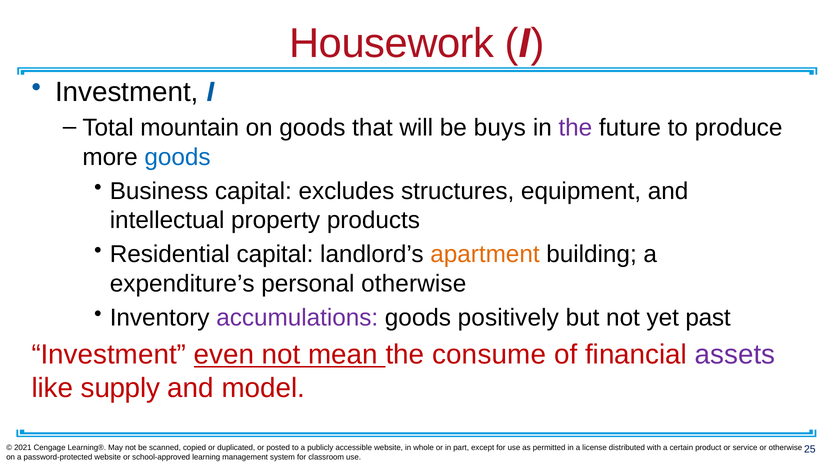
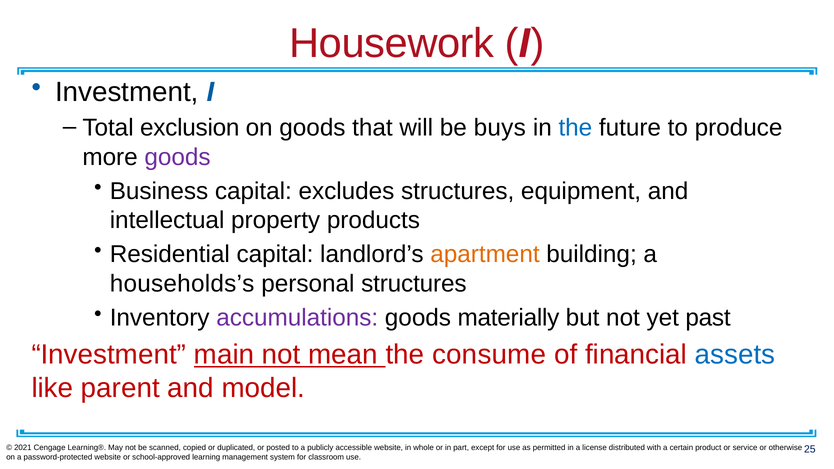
mountain: mountain -> exclusion (190, 128)
the colour: purple -> blue (575, 128)
goods colour: blue -> purple (178, 157)
expenditure’s: expenditure’s -> households’s (182, 284)
personal otherwise: otherwise -> structures (414, 284)
positively: positively -> materially (508, 318)
even: even -> main (224, 355)
assets colour: purple -> blue (735, 355)
supply: supply -> parent (120, 388)
